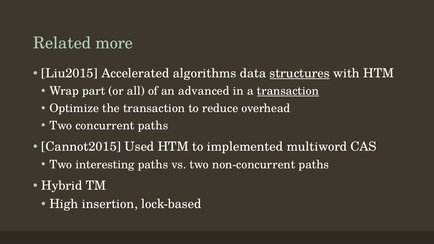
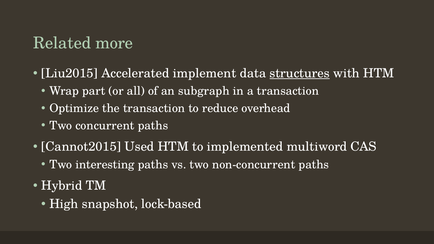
algorithms: algorithms -> implement (205, 73)
advanced: advanced -> subgraph (204, 91)
transaction underline: present -> none (288, 91)
insertion: insertion -> snapshot (110, 204)
